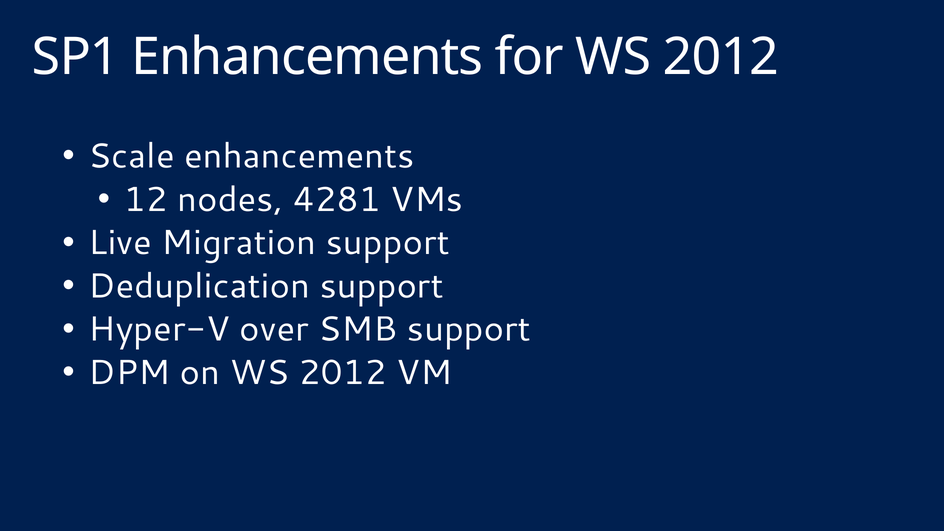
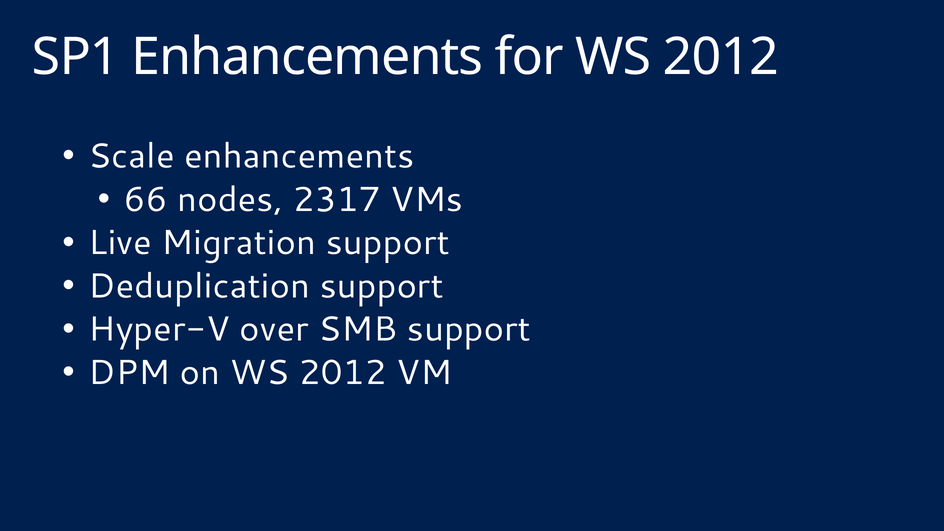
12: 12 -> 66 (146, 200)
4281: 4281 -> 2317 (337, 200)
